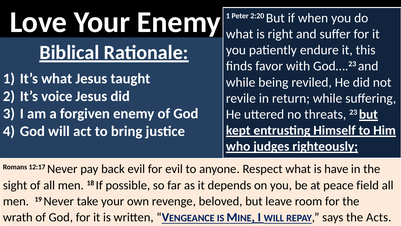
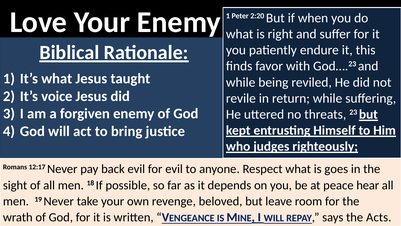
have: have -> goes (336, 169)
field: field -> hear (368, 185)
